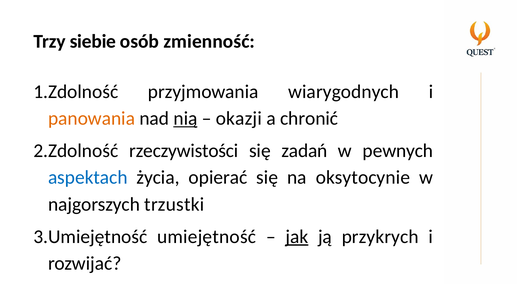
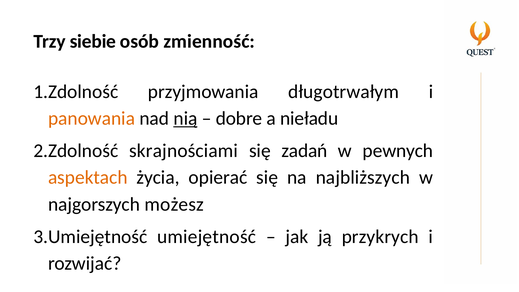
wiarygodnych: wiarygodnych -> długotrwałym (344, 92)
okazji: okazji -> dobre (239, 118)
chronić: chronić -> nieładu (309, 118)
rzeczywistości: rzeczywistości -> skrajnościami (184, 151)
aspektach colour: blue -> orange (88, 178)
oksytocynie: oksytocynie -> najbliższych (363, 178)
trzustki: trzustki -> możesz (174, 204)
jak underline: present -> none (297, 237)
